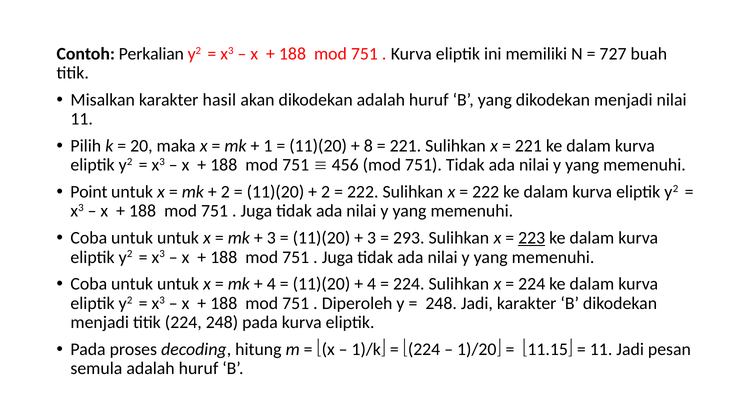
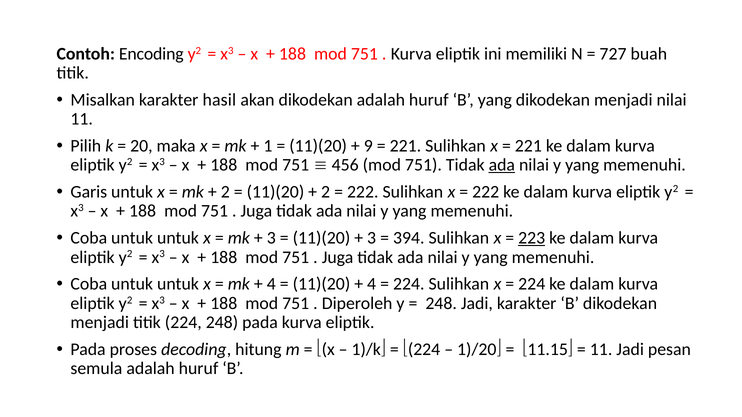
Perkalian: Perkalian -> Encoding (151, 54)
8: 8 -> 9 (368, 146)
ada underline: none -> present (502, 165)
Point: Point -> Garis (89, 192)
293: 293 -> 394 (409, 238)
